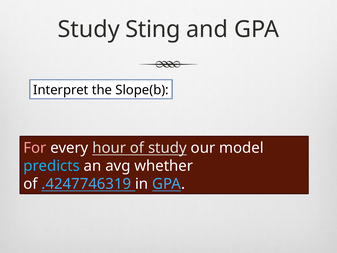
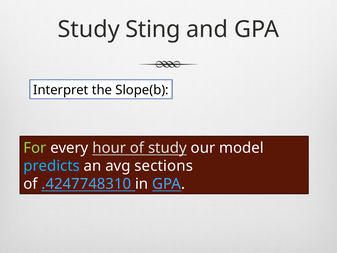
For colour: pink -> light green (35, 148)
whether: whether -> sections (164, 166)
.4247746319: .4247746319 -> .4247748310 (86, 184)
